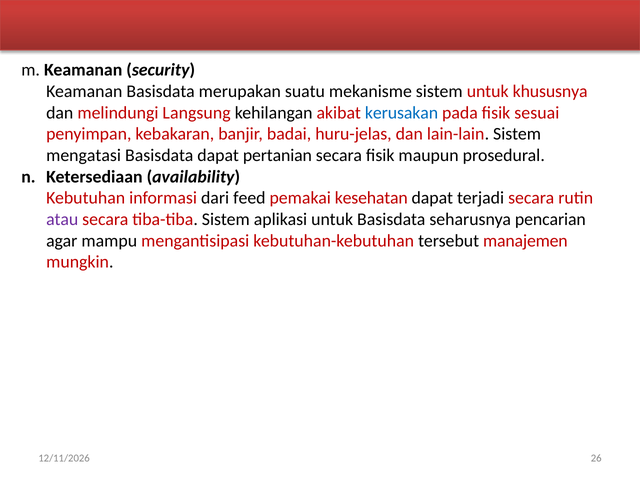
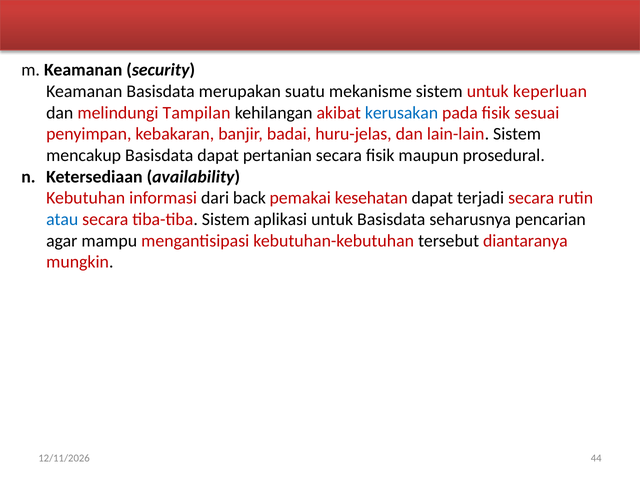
khususnya: khususnya -> keperluan (550, 91)
Langsung: Langsung -> Tampilan (197, 113)
mengatasi: mengatasi -> mencakup (84, 155)
feed: feed -> back (249, 198)
atau colour: purple -> blue (62, 219)
manajemen: manajemen -> diantaranya (525, 241)
26: 26 -> 44 (596, 458)
